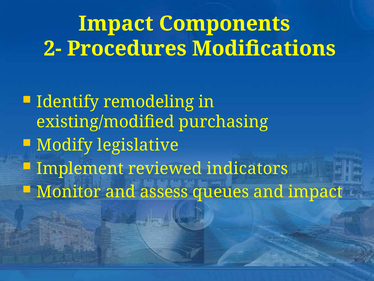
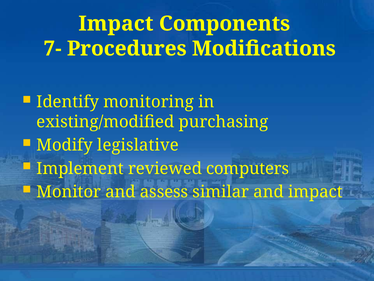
2-: 2- -> 7- (52, 49)
remodeling: remodeling -> monitoring (149, 102)
indicators: indicators -> computers (248, 168)
queues: queues -> similar (221, 192)
